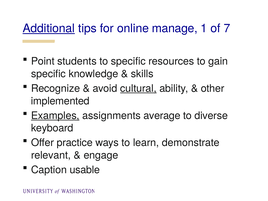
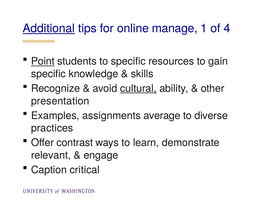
7: 7 -> 4 (227, 28)
Point underline: none -> present (43, 61)
implemented: implemented -> presentation (60, 101)
Examples underline: present -> none (55, 116)
keyboard: keyboard -> practices (52, 128)
practice: practice -> contrast (75, 143)
usable: usable -> critical (85, 170)
